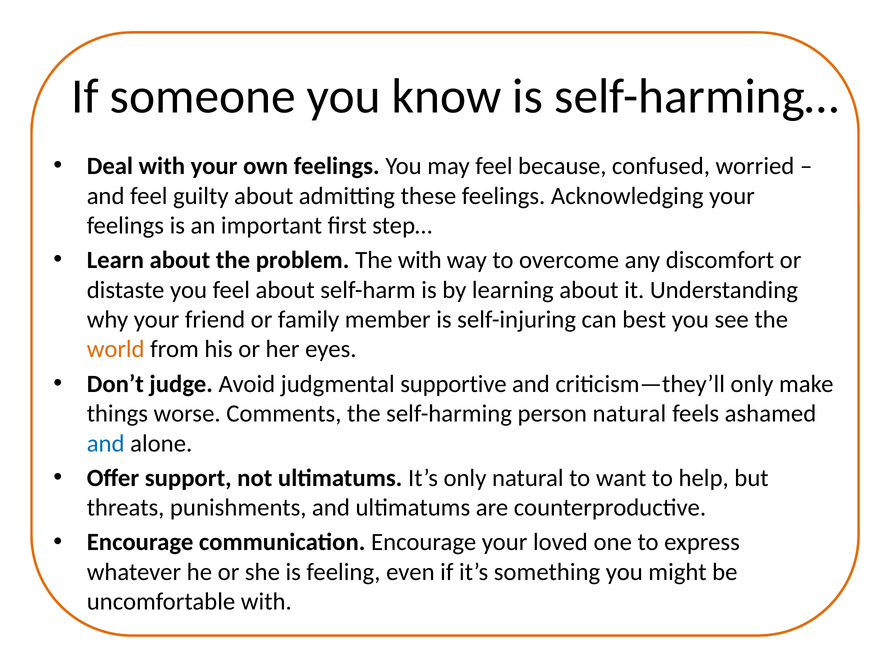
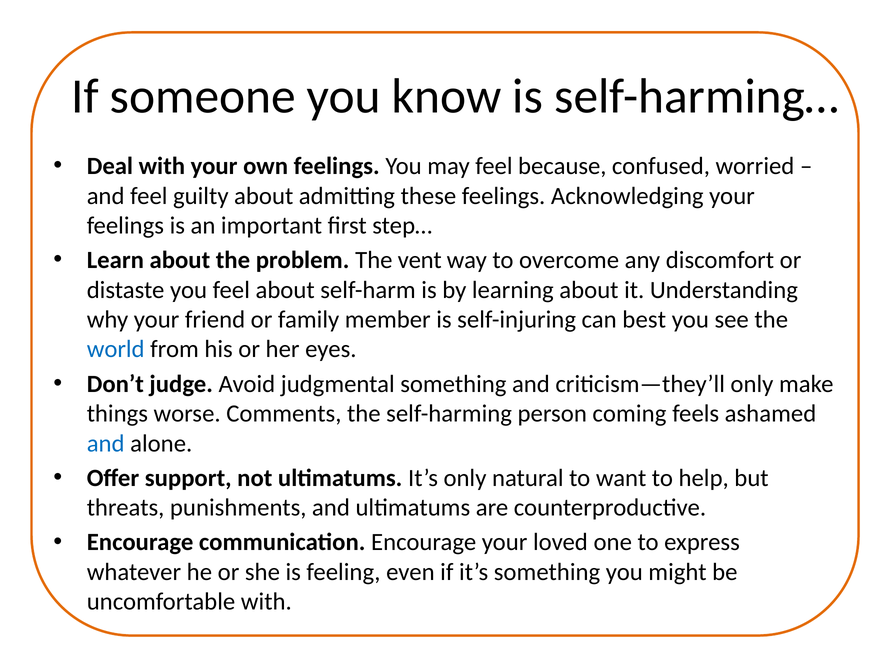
The with: with -> vent (420, 260)
world colour: orange -> blue (116, 349)
judgmental supportive: supportive -> something (453, 384)
person natural: natural -> coming (629, 413)
